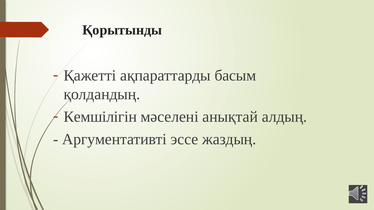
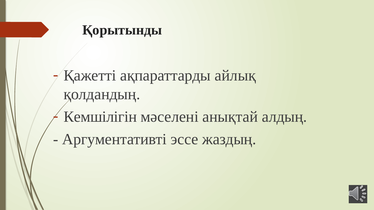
басым: басым -> айлық (235, 76)
